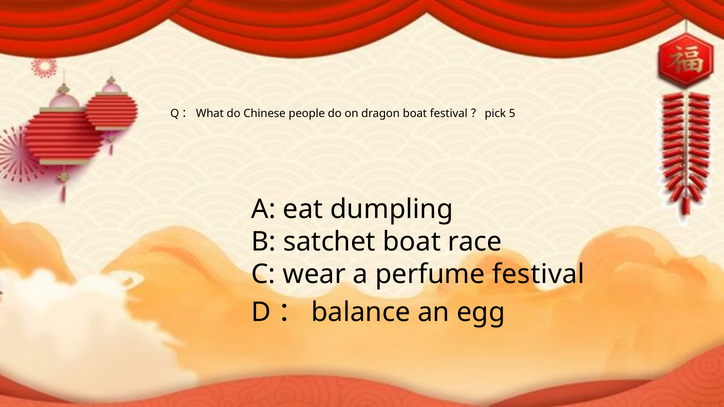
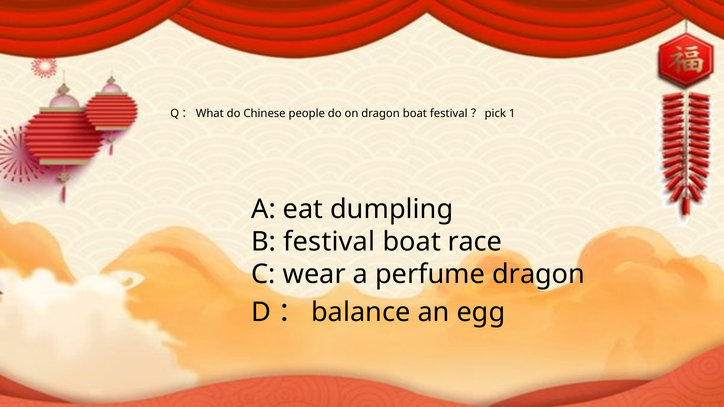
5: 5 -> 1 (512, 114)
B satchet: satchet -> festival (329, 242)
perfume festival: festival -> dragon (539, 275)
